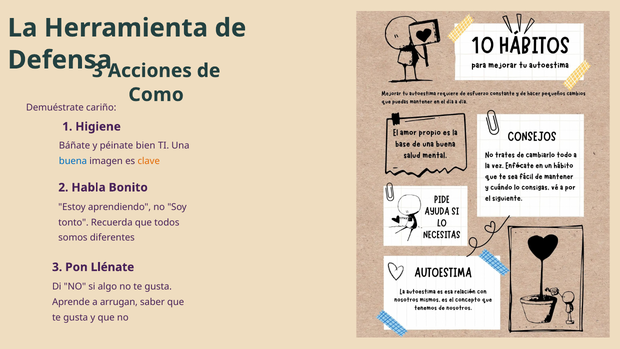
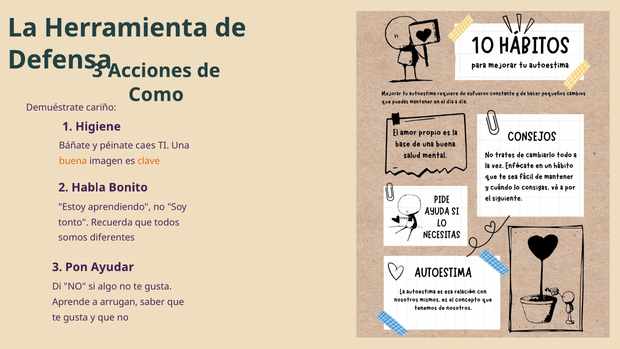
bien: bien -> caes (146, 146)
buena colour: blue -> orange (73, 161)
Llénate: Llénate -> Ayudar (112, 267)
